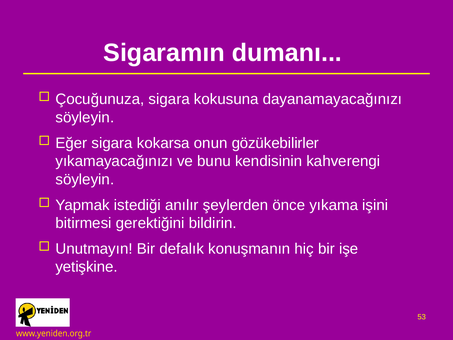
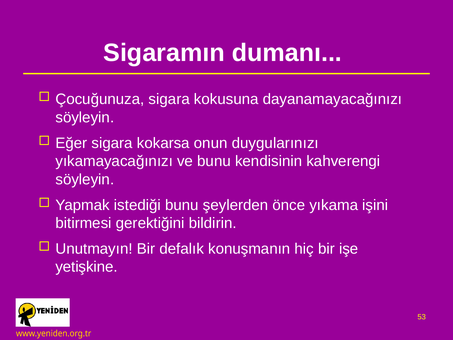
gözükebilirler: gözükebilirler -> duygularınızı (275, 143)
istediği anılır: anılır -> bunu (182, 205)
